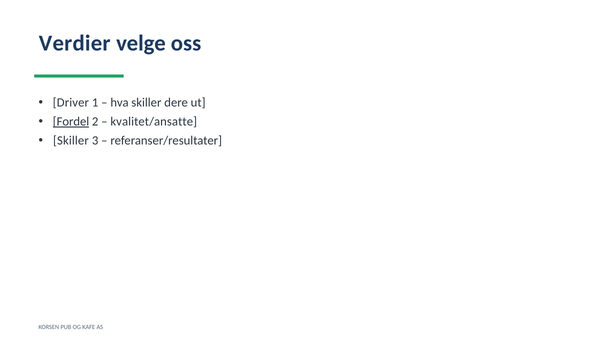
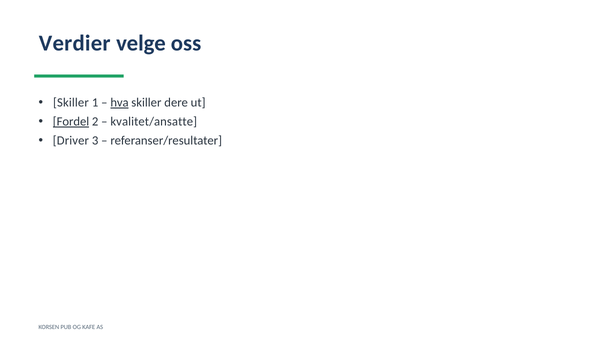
Driver: Driver -> Skiller (71, 103)
hva underline: none -> present (120, 103)
Skiller: Skiller -> Driver (71, 141)
